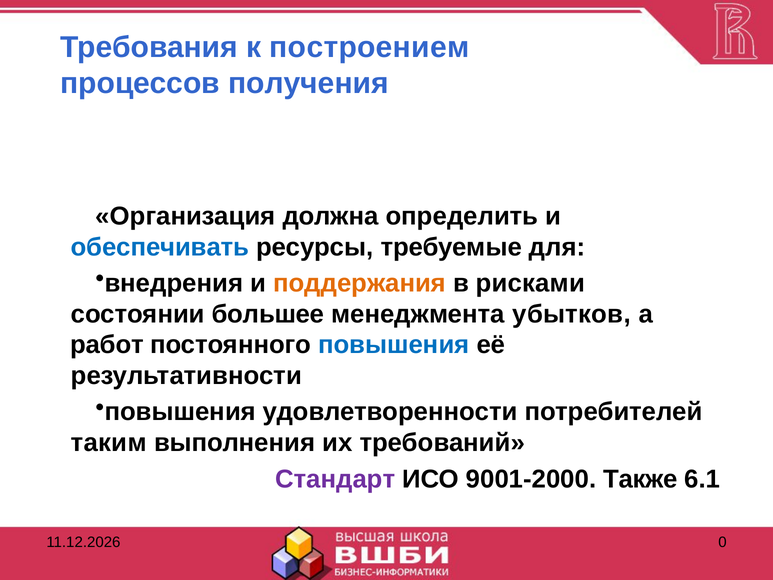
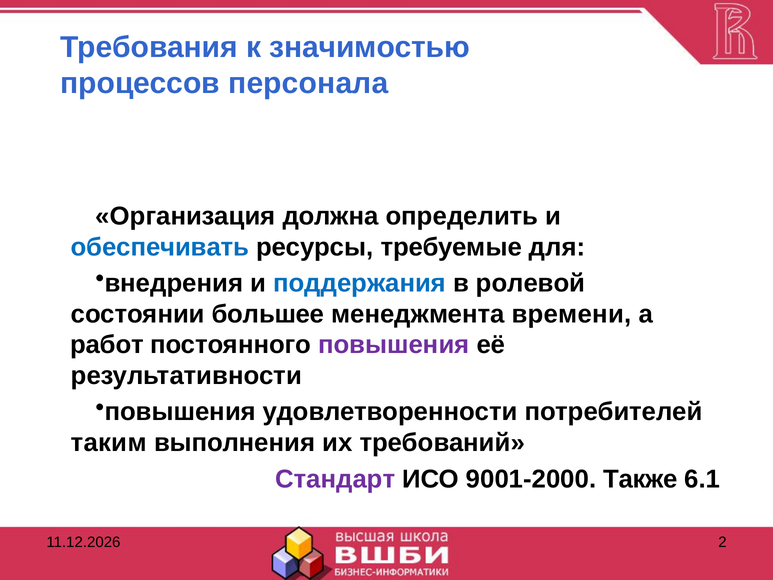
построением: построением -> значимостью (370, 47)
получения: получения -> персонала (308, 83)
поддержания colour: orange -> blue (360, 283)
рисками: рисками -> ролевой (531, 283)
убытков: убытков -> времени (572, 314)
повышения colour: blue -> purple (394, 345)
0: 0 -> 2 (722, 542)
